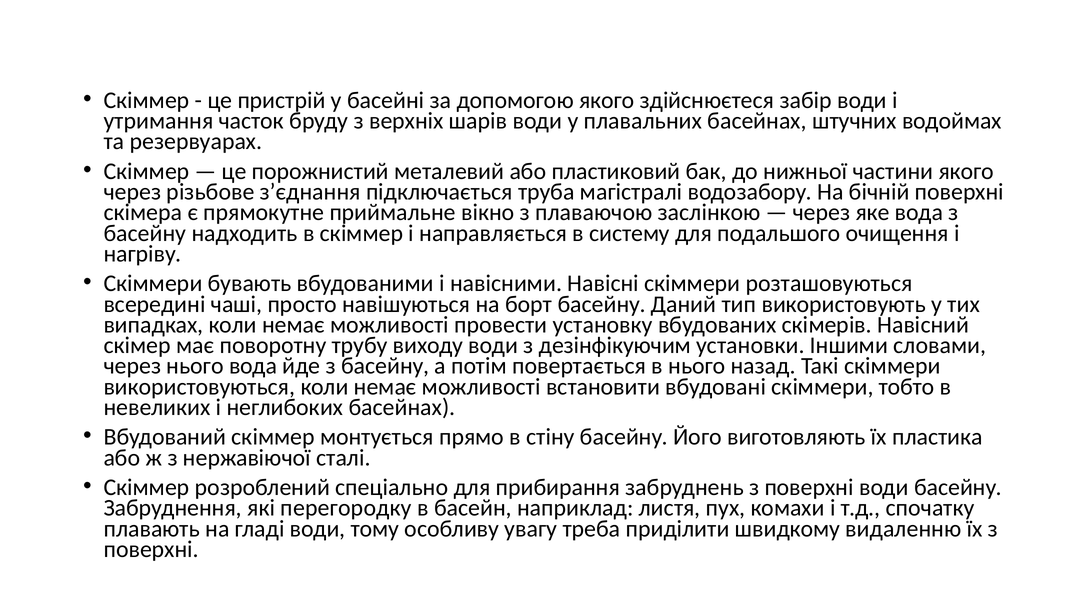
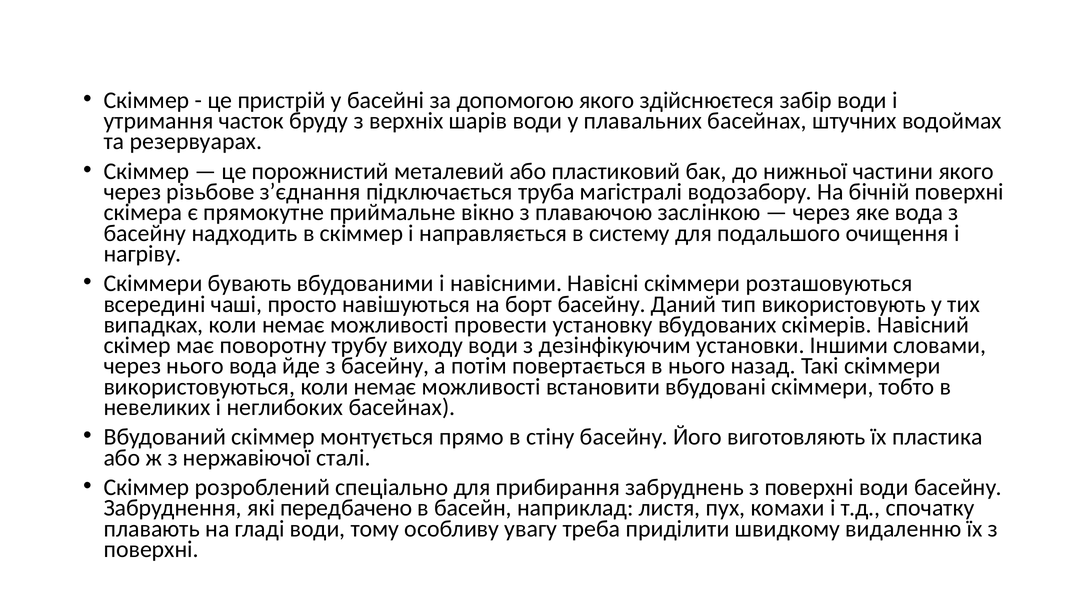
перегородку: перегородку -> передбачено (346, 508)
